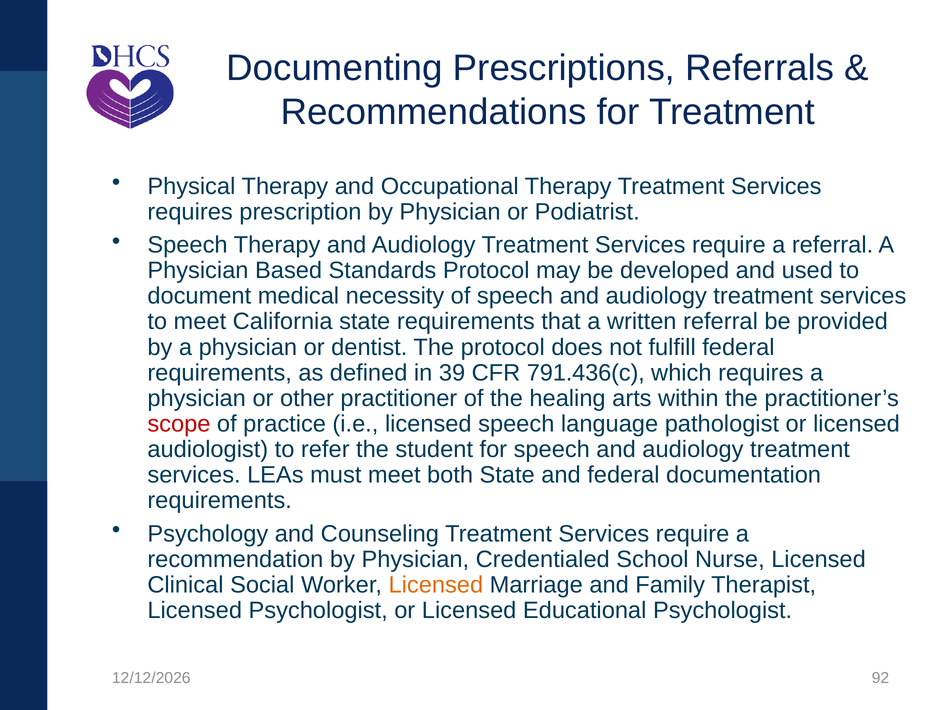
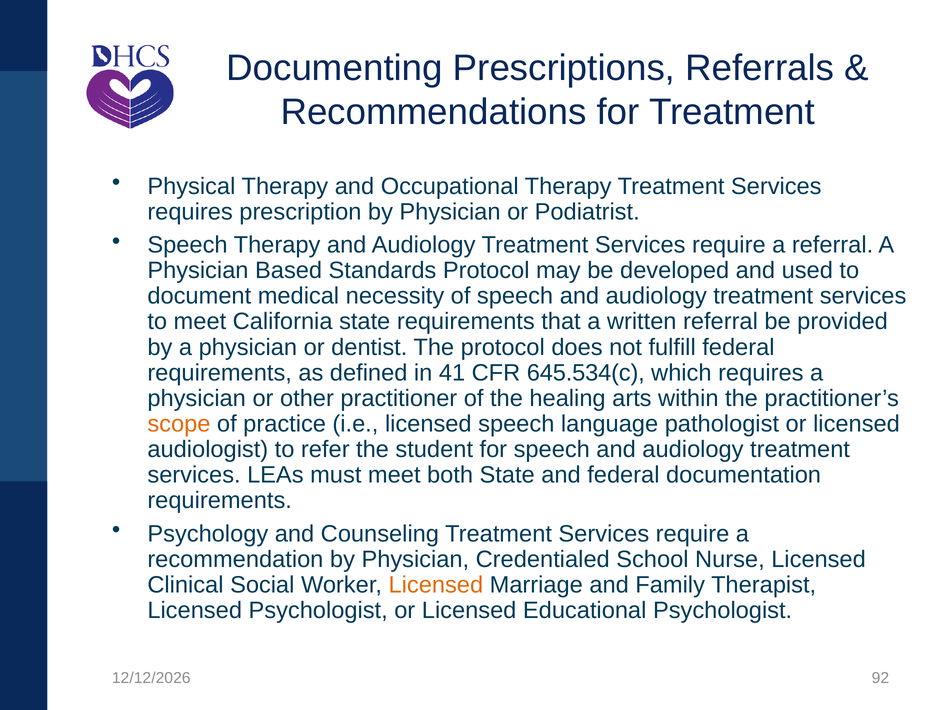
39: 39 -> 41 (452, 373)
791.436(c: 791.436(c -> 645.534(c (586, 373)
scope colour: red -> orange (179, 424)
